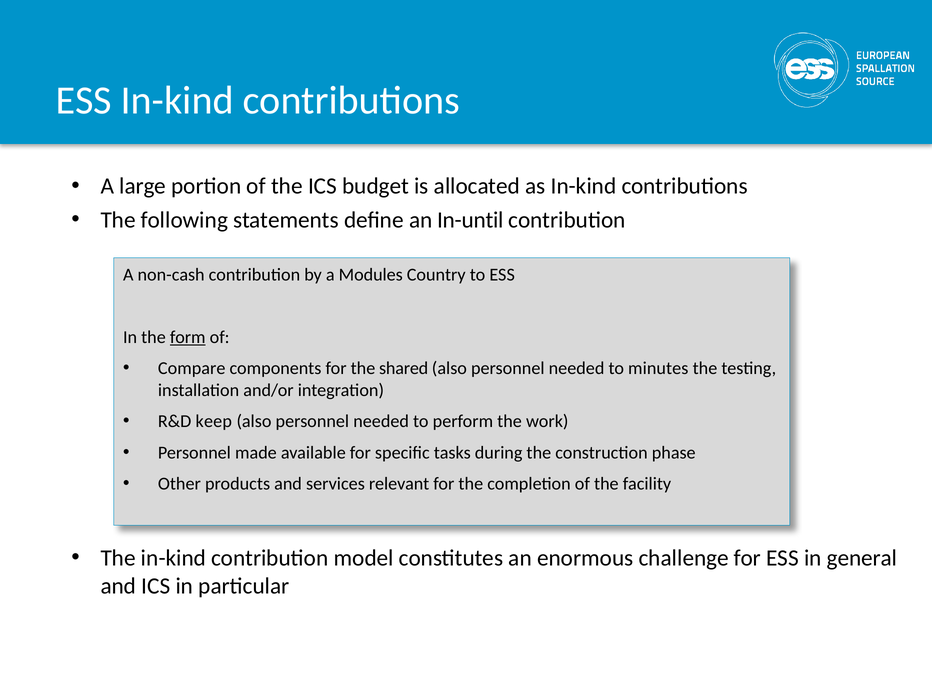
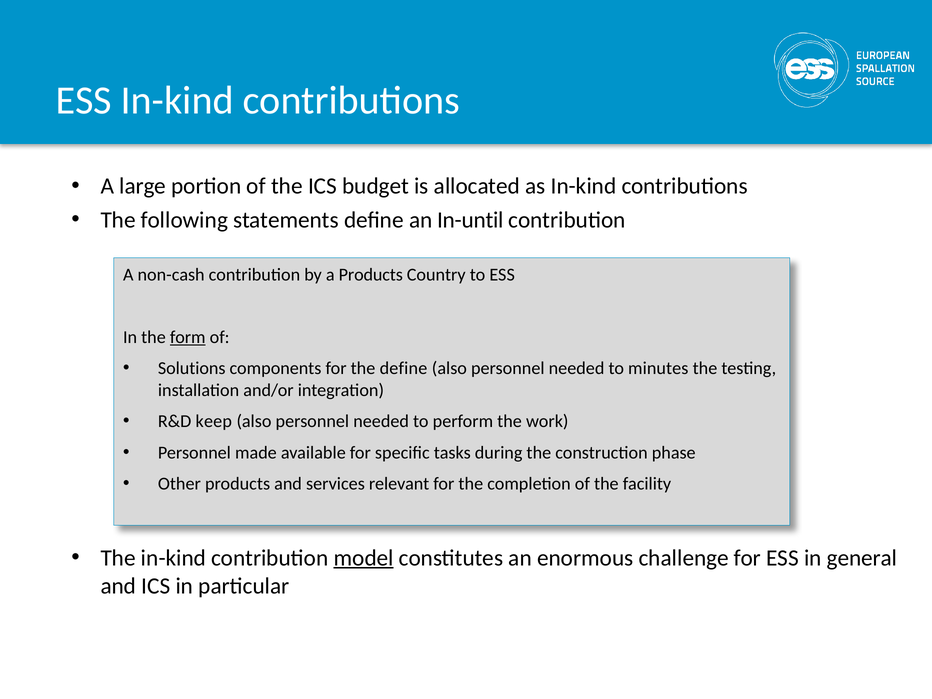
a Modules: Modules -> Products (371, 275)
Compare: Compare -> Solutions (192, 368)
the shared: shared -> define (403, 368)
model underline: none -> present (364, 558)
